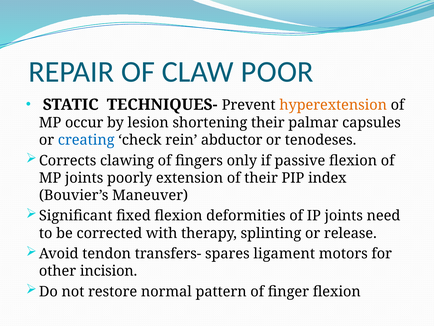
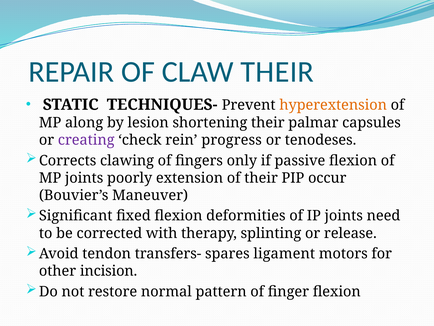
CLAW POOR: POOR -> THEIR (277, 72)
occur: occur -> along (84, 122)
creating colour: blue -> purple (86, 140)
abductor: abductor -> progress (232, 140)
index: index -> occur (327, 178)
